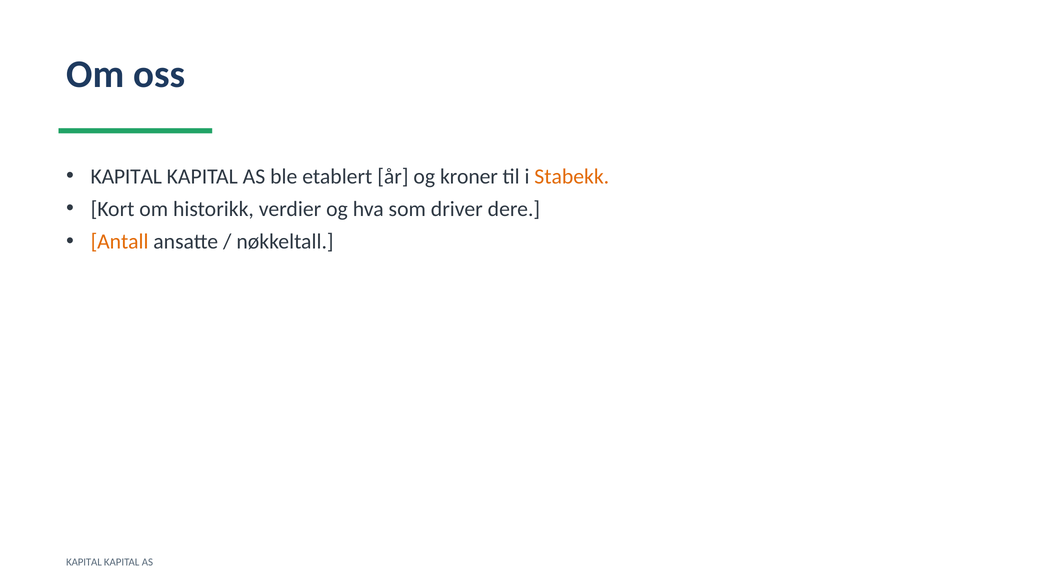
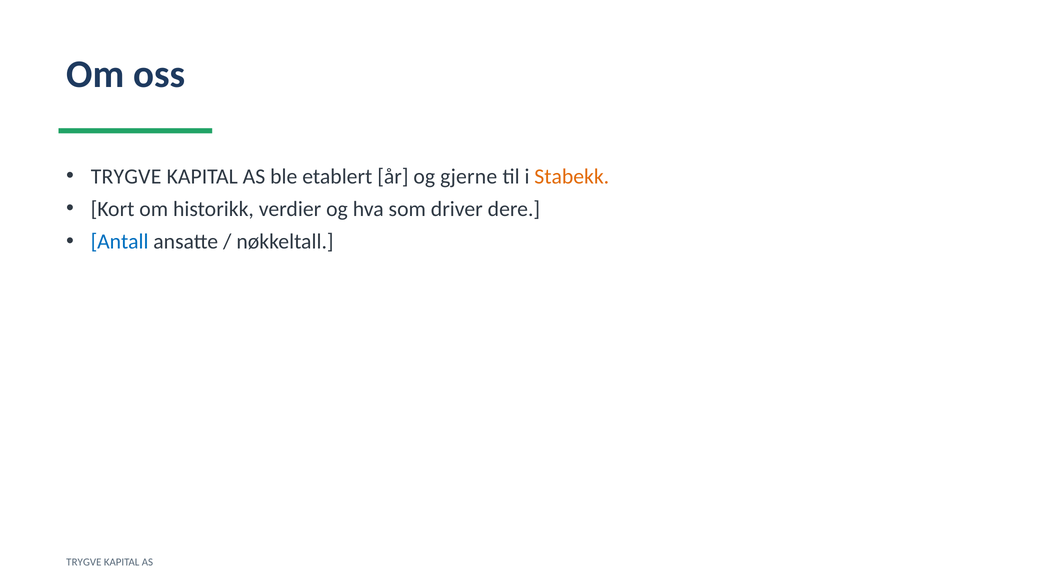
KAPITAL: KAPITAL -> TRYGVE (126, 176)
kroner: kroner -> gjerne (469, 176)
Antall colour: orange -> blue (120, 241)
KAPITAL: KAPITAL -> TRYGVE (84, 562)
